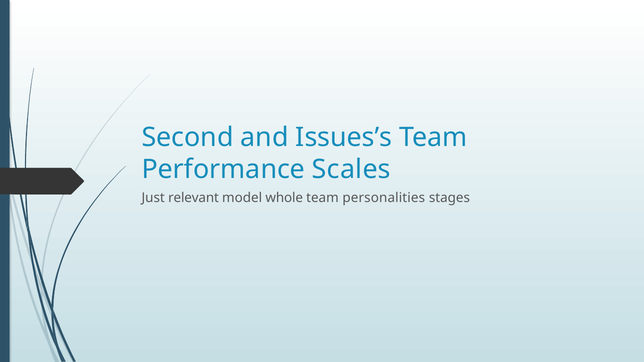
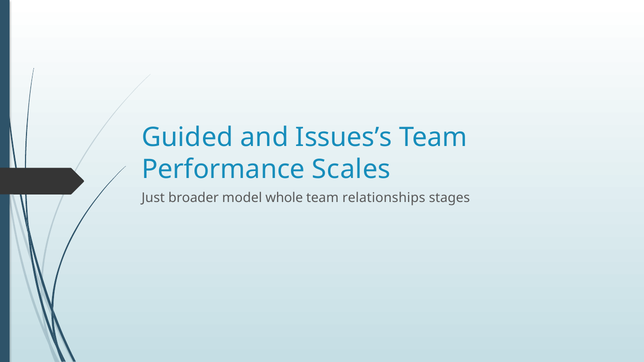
Second: Second -> Guided (187, 137)
relevant: relevant -> broader (194, 198)
personalities: personalities -> relationships (384, 198)
